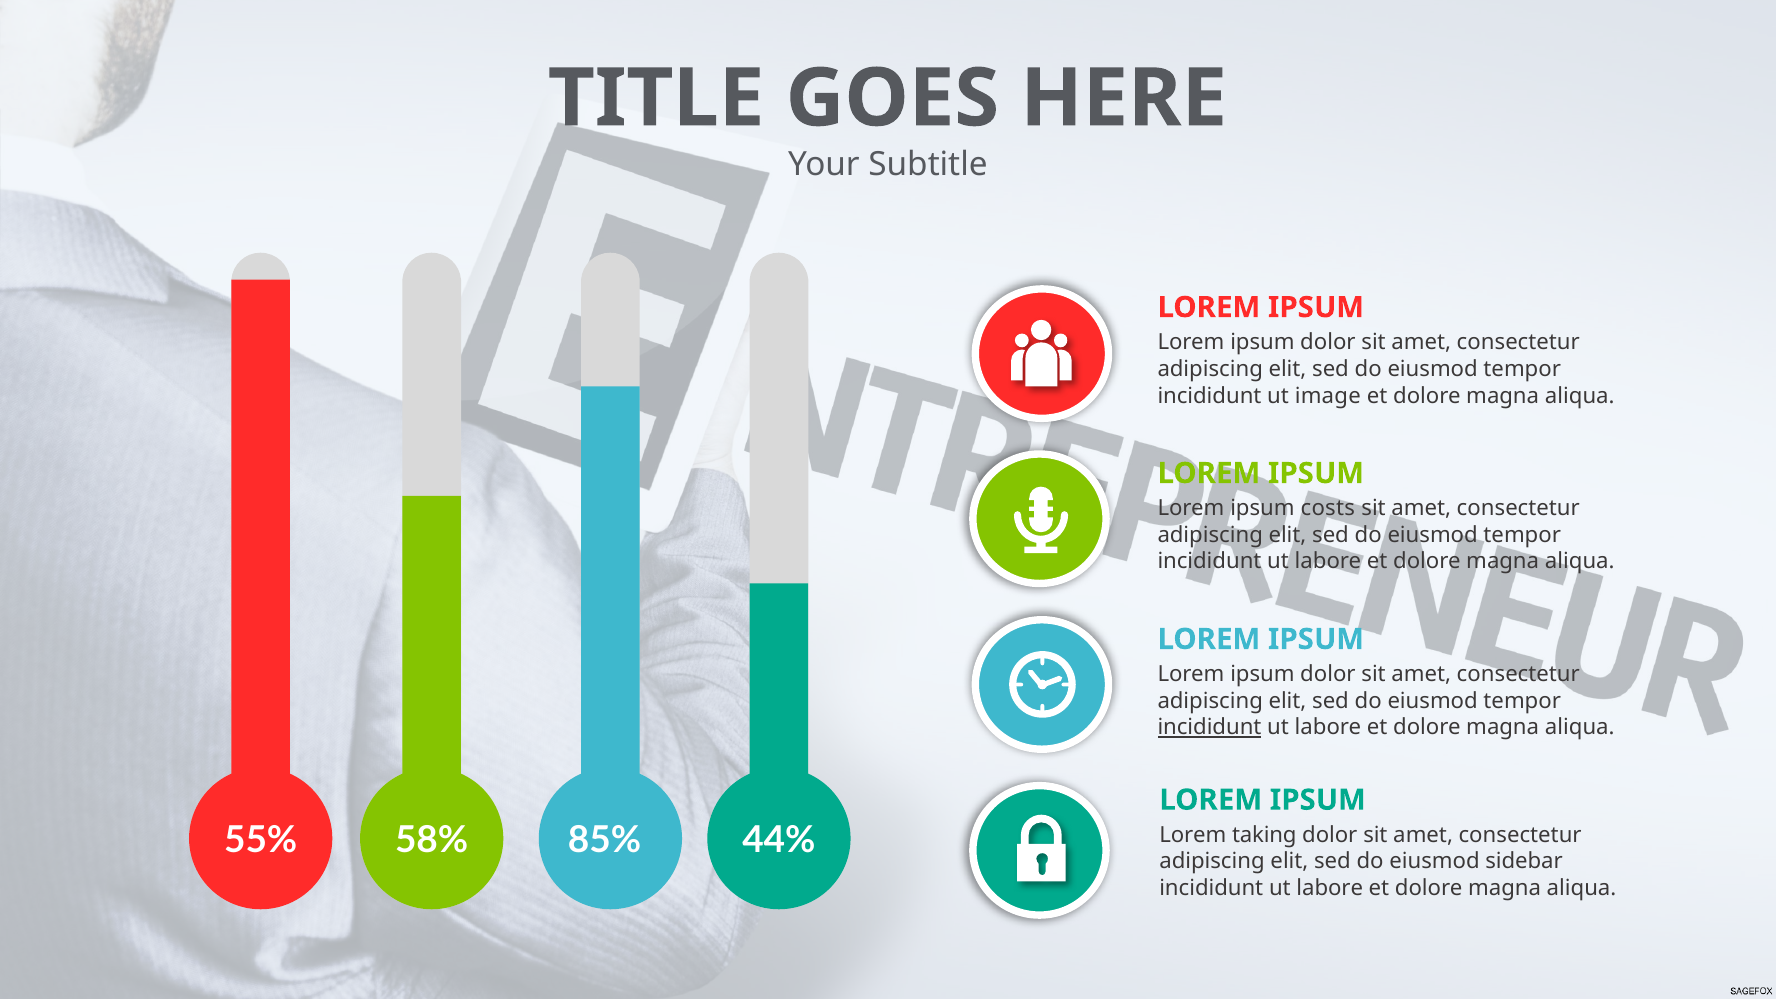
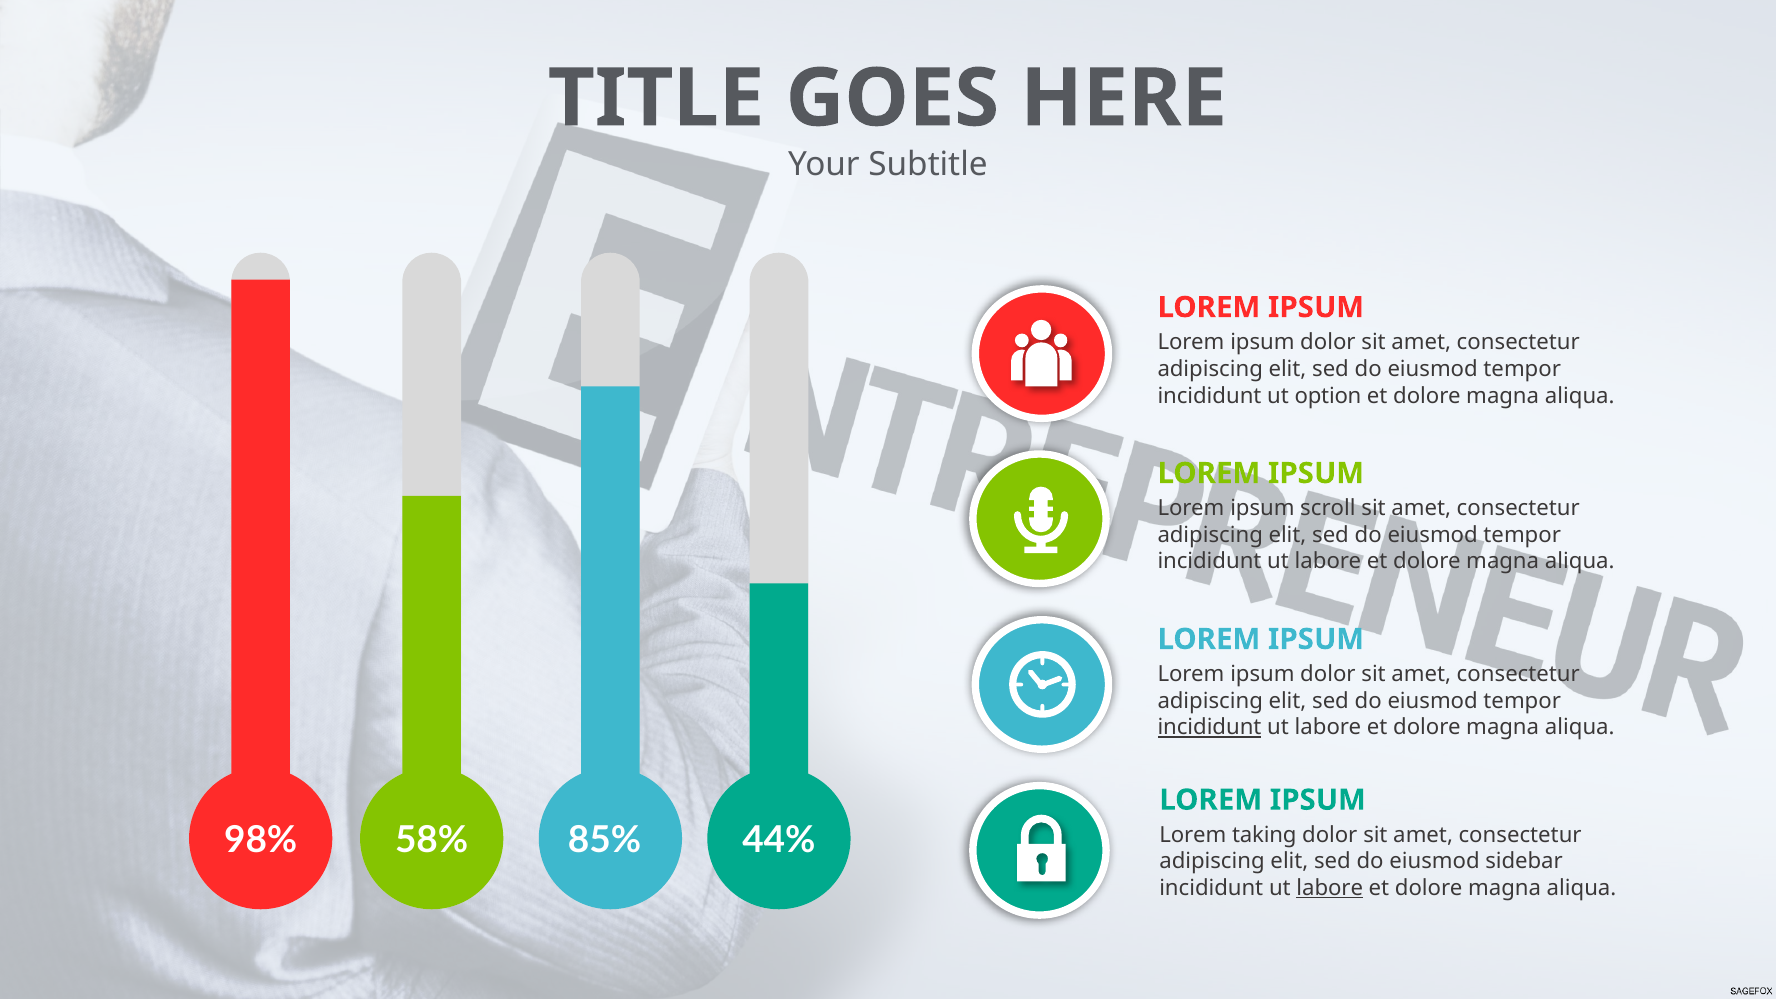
image: image -> option (1328, 396)
costs: costs -> scroll (1328, 508)
55%: 55% -> 98% (261, 840)
labore underline: none -> present (1330, 888)
